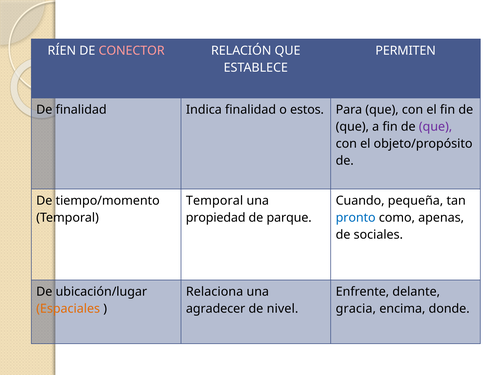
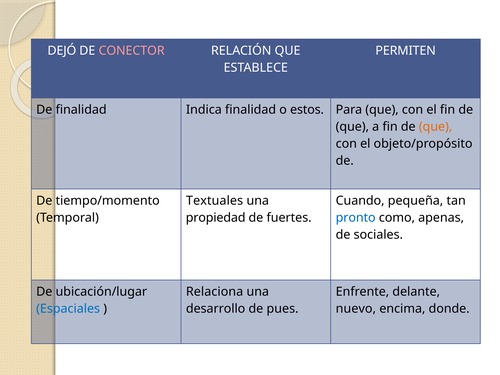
RÍEN: RÍEN -> DEJÓ (62, 51)
que colour: purple -> orange (436, 127)
Temporal: Temporal -> Textuales (215, 201)
parque: parque -> fuertes (289, 218)
Espaciales colour: orange -> blue (68, 309)
agradecer: agradecer -> desarrollo (216, 309)
nivel: nivel -> pues (283, 309)
gracia: gracia -> nuevo (356, 309)
